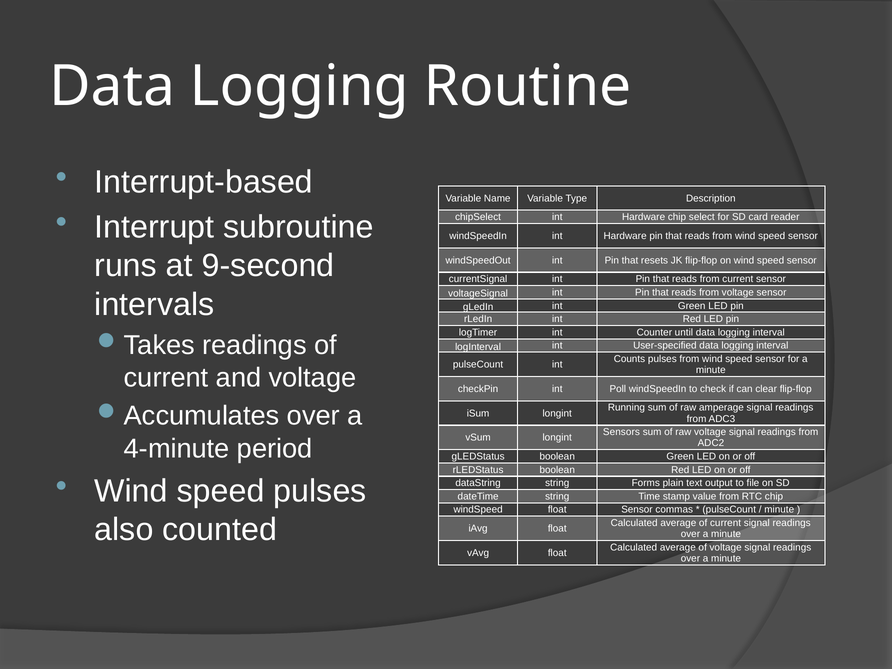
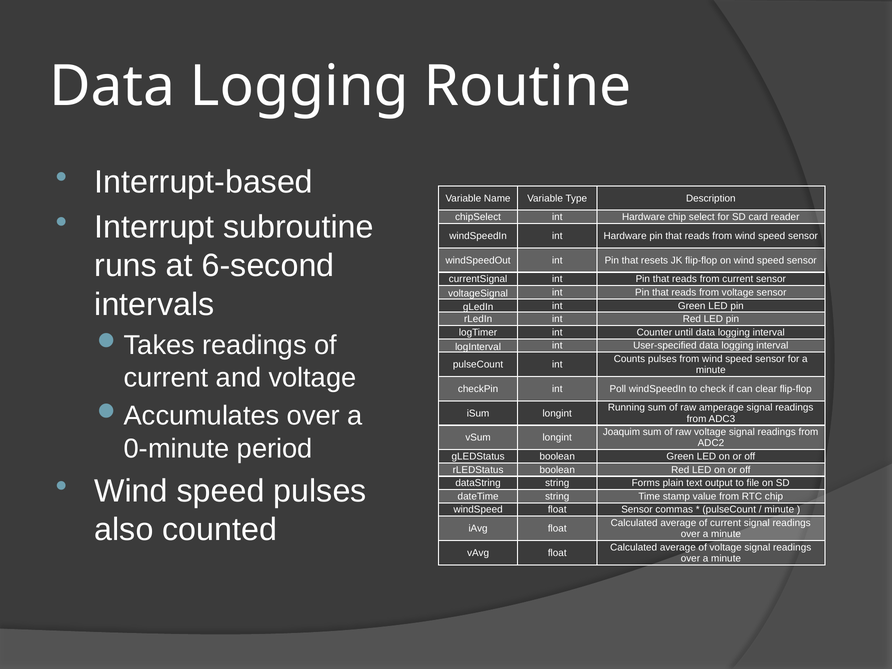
9-second: 9-second -> 6-second (268, 266)
Sensors: Sensors -> Joaquim (621, 432)
4-minute: 4-minute -> 0-minute (177, 449)
